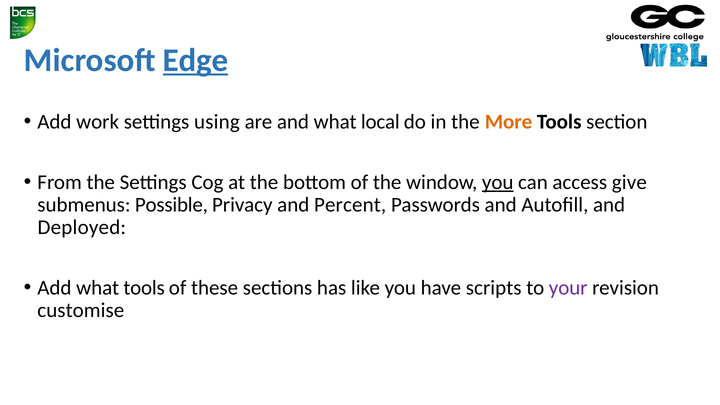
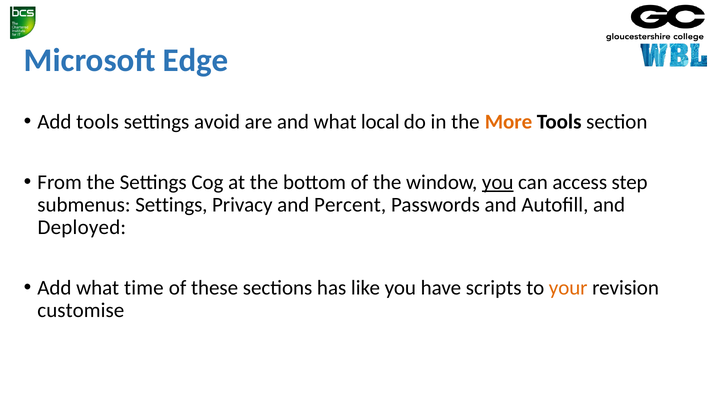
Edge underline: present -> none (196, 60)
Add work: work -> tools (98, 122)
using: using -> avoid (217, 122)
give: give -> step (630, 182)
submenus Possible: Possible -> Settings (171, 205)
what tools: tools -> time (144, 288)
your colour: purple -> orange (568, 288)
